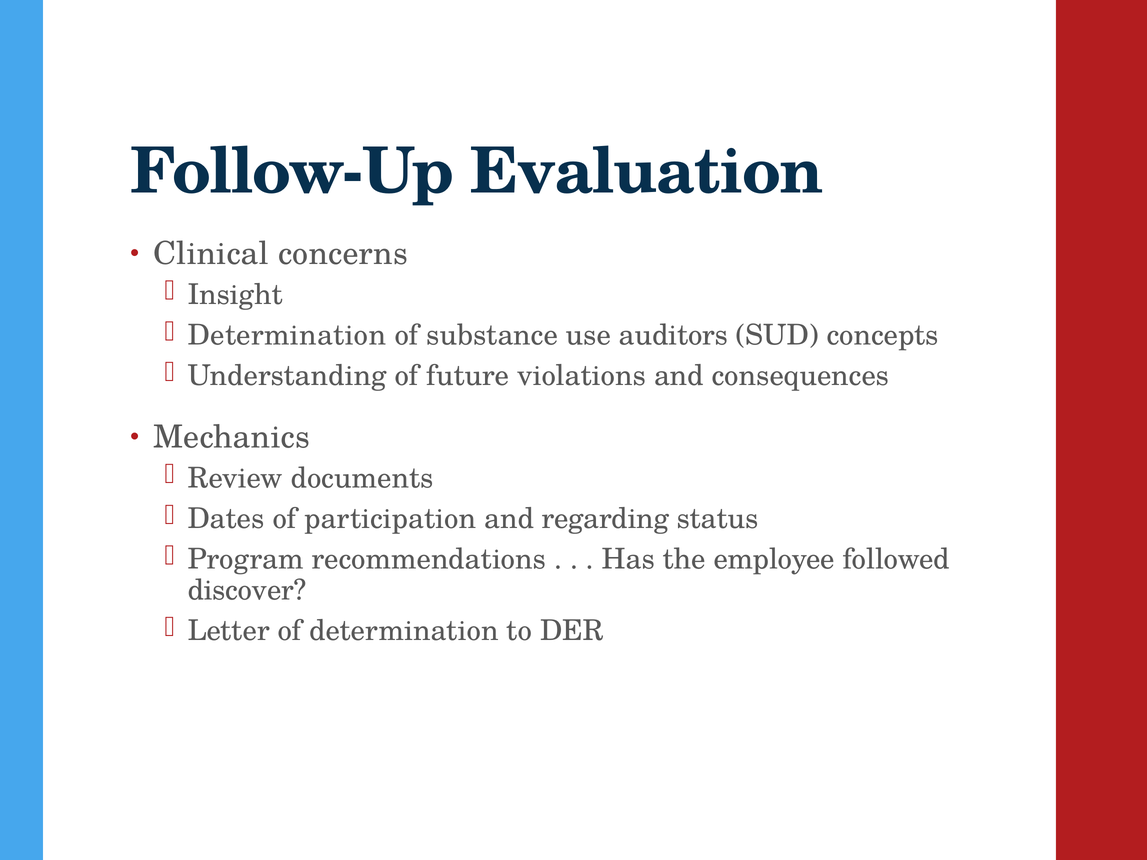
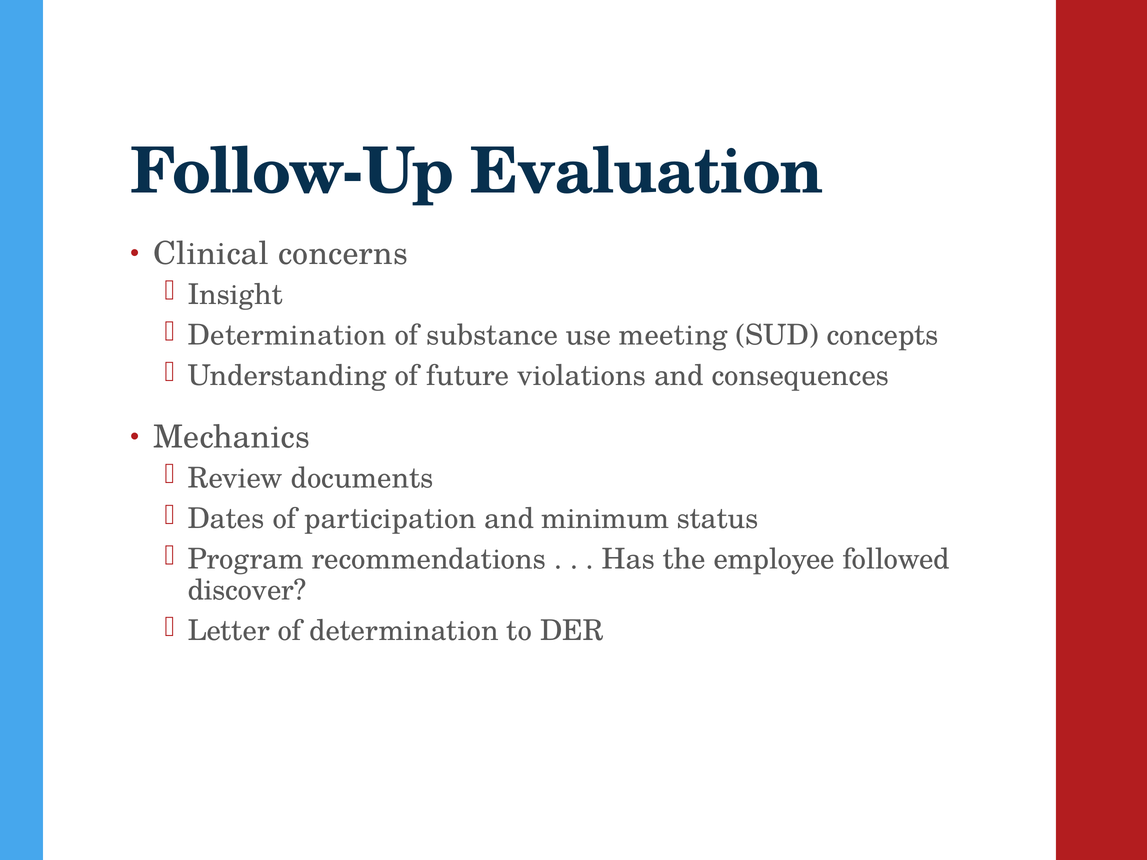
auditors: auditors -> meeting (673, 335)
regarding: regarding -> minimum (605, 519)
